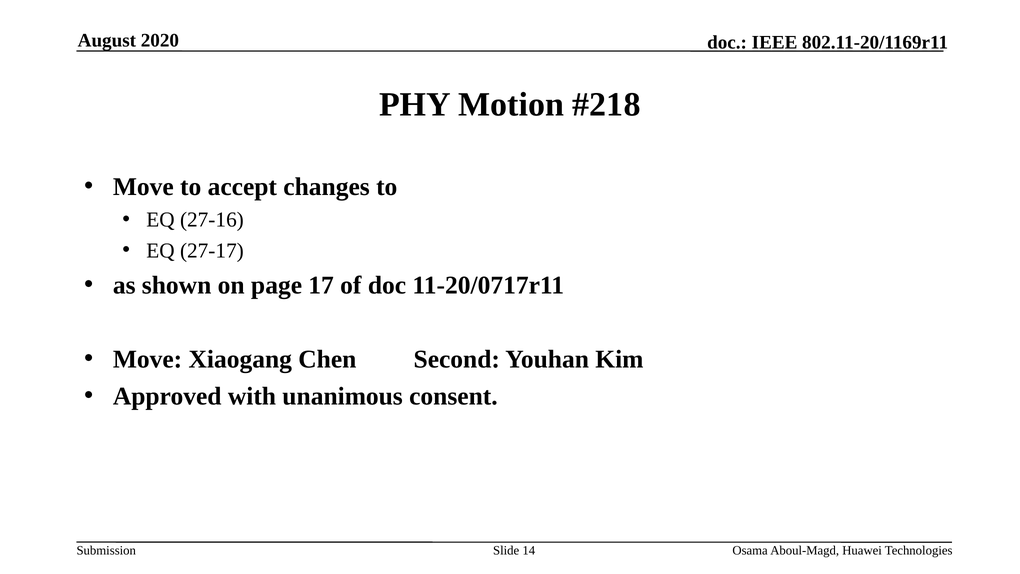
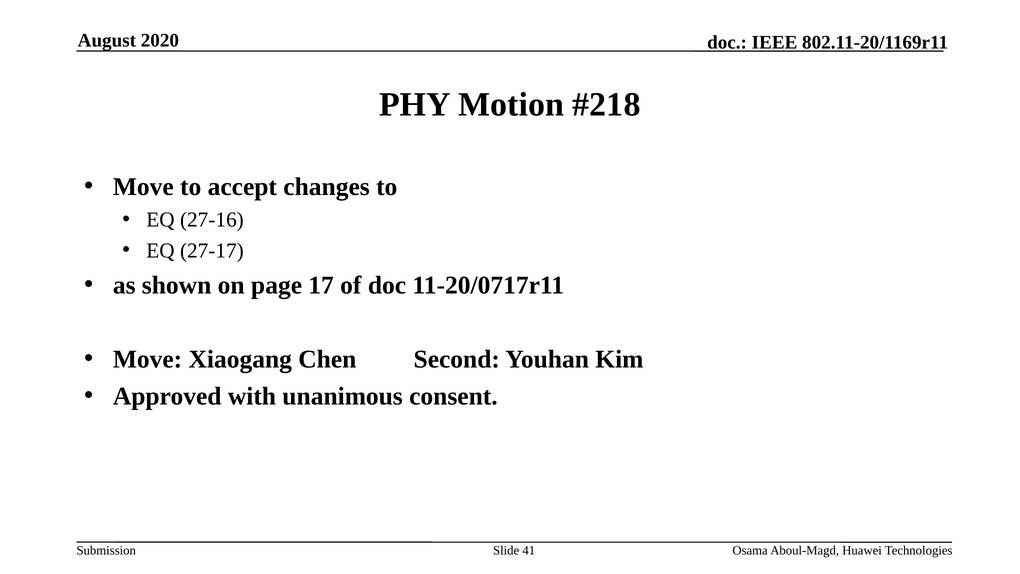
14: 14 -> 41 (529, 550)
